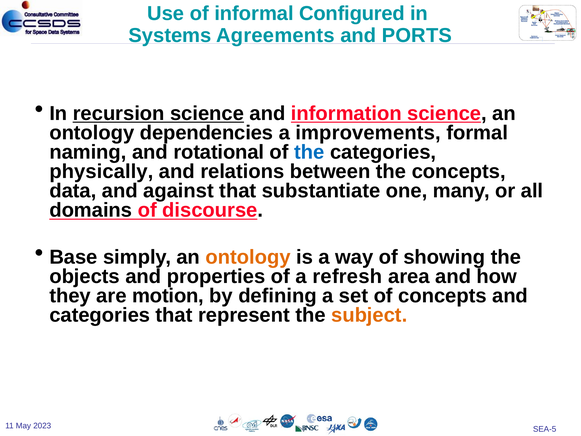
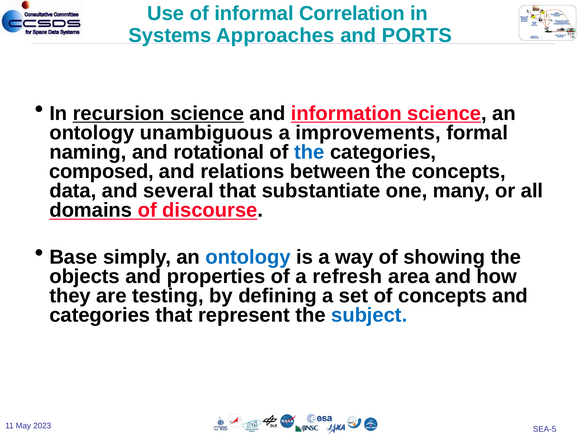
Configured: Configured -> Correlation (352, 14)
Agreements: Agreements -> Approaches (275, 35)
dependencies: dependencies -> unambiguous (206, 133)
physically: physically -> composed (101, 171)
against: against -> several (178, 191)
ontology colour: orange -> blue (248, 257)
motion: motion -> testing (168, 296)
subject colour: orange -> blue (369, 315)
